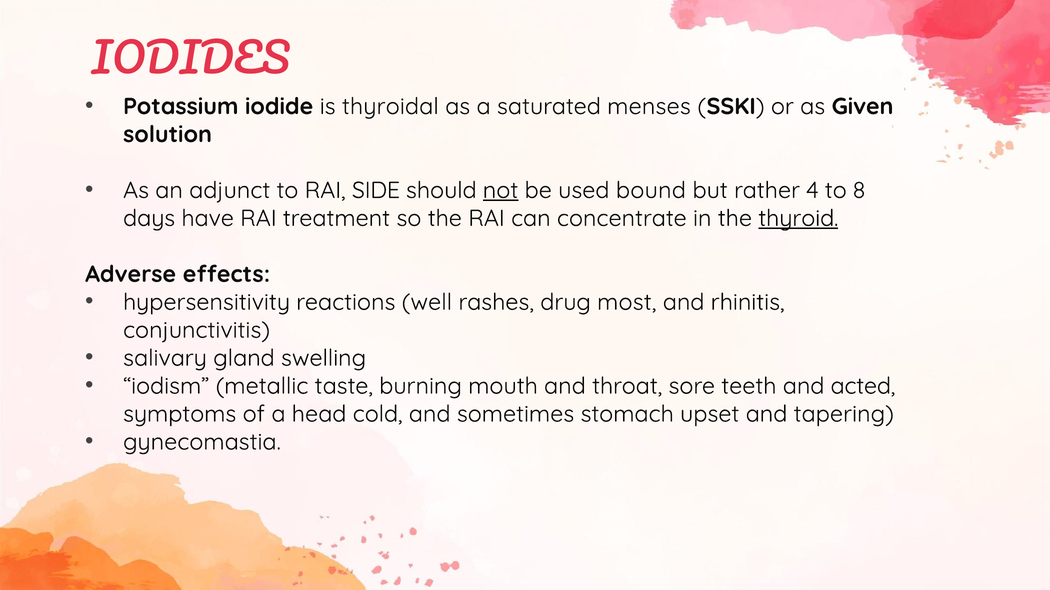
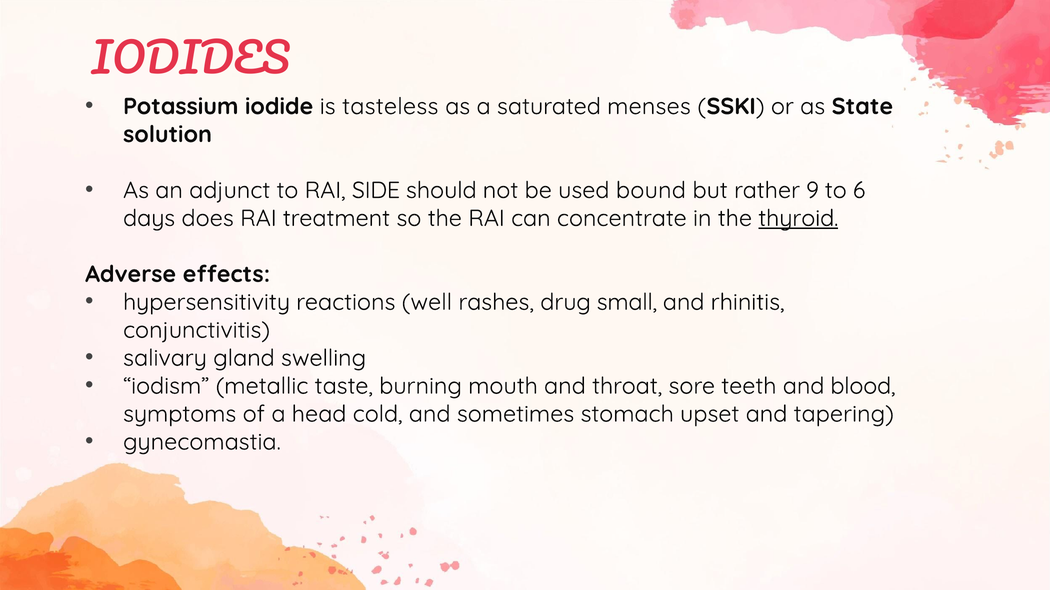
thyroidal: thyroidal -> tasteless (390, 107)
Given: Given -> State (862, 107)
not underline: present -> none (501, 191)
4: 4 -> 9 (812, 191)
8: 8 -> 6 (859, 191)
have: have -> does (208, 219)
most: most -> small (627, 302)
acted: acted -> blood (863, 386)
